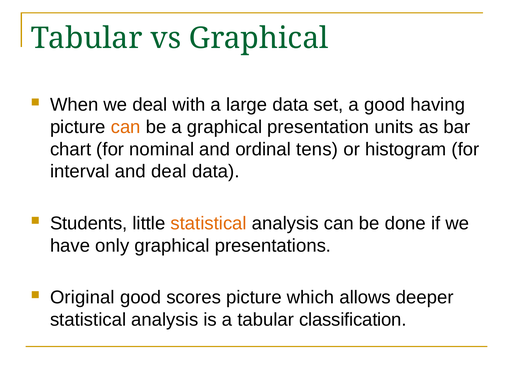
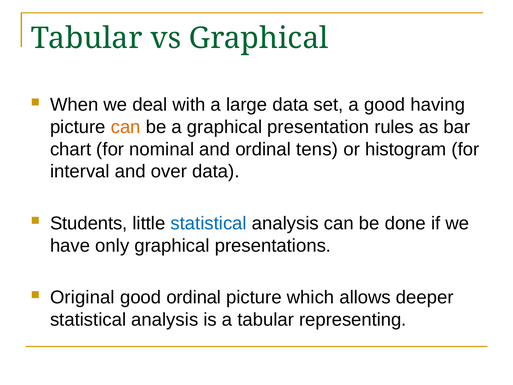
units: units -> rules (394, 127)
and deal: deal -> over (169, 171)
statistical colour: orange -> blue (209, 223)
good scores: scores -> ordinal (194, 297)
classification: classification -> representing (353, 319)
